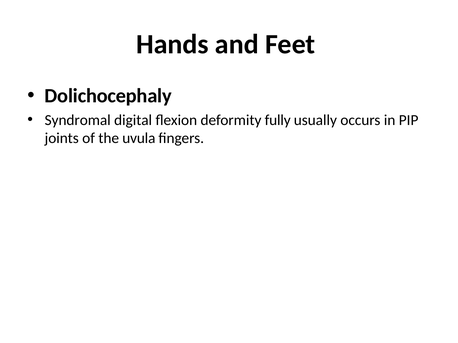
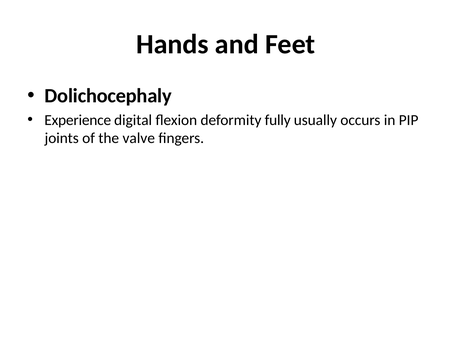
Syndromal: Syndromal -> Experience (78, 120)
uvula: uvula -> valve (139, 138)
